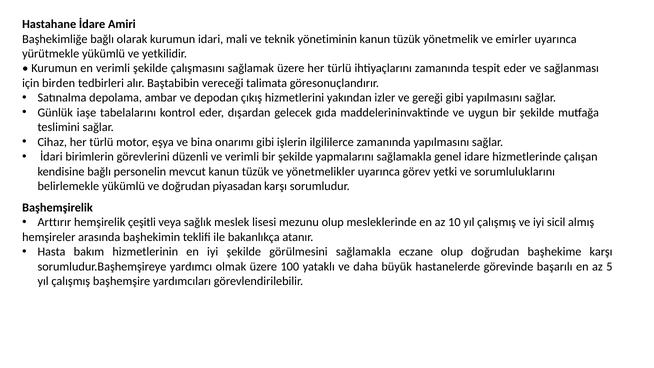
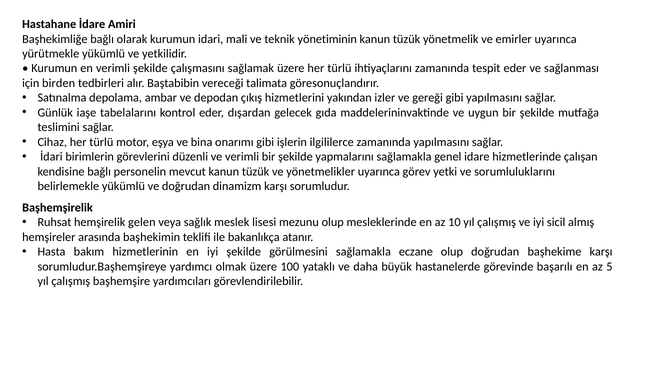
piyasadan: piyasadan -> dinamizm (237, 186)
Arttırır: Arttırır -> Ruhsat (54, 222)
çeşitli: çeşitli -> gelen (142, 222)
